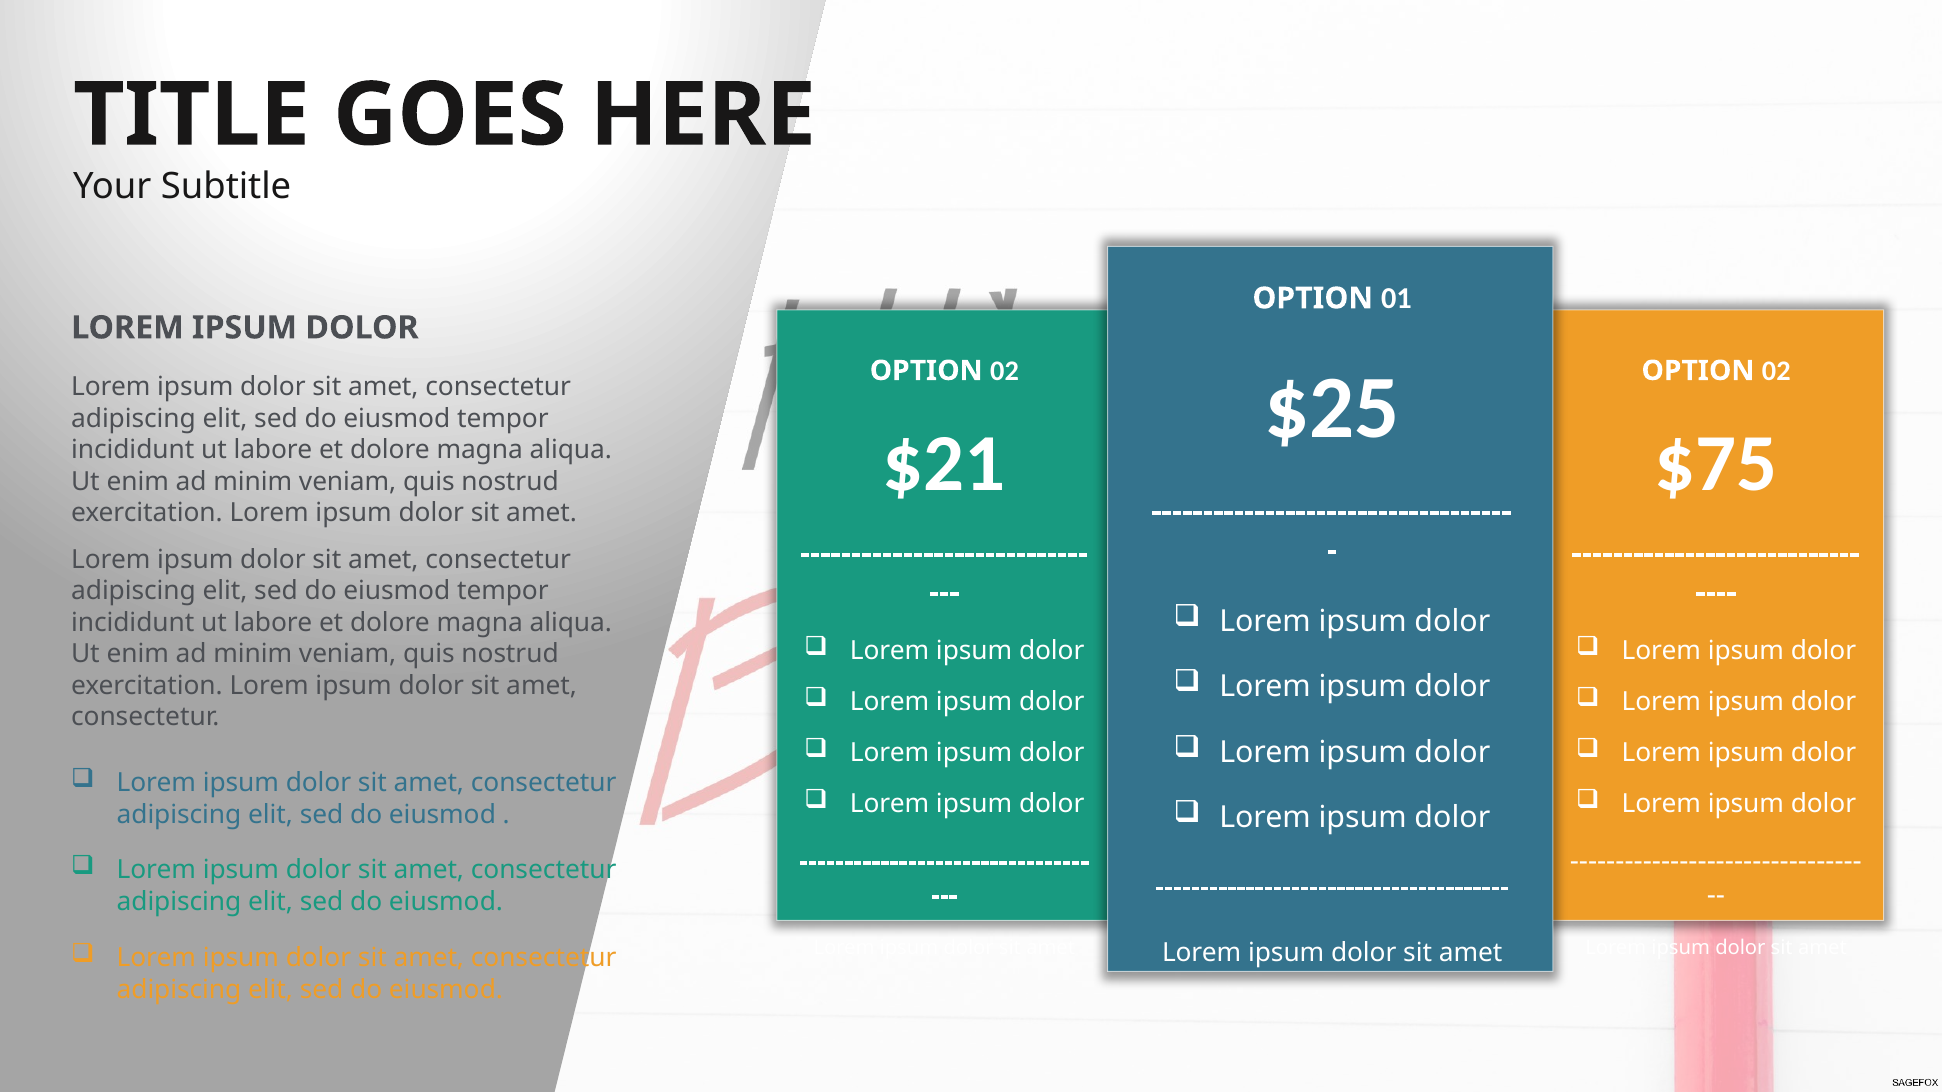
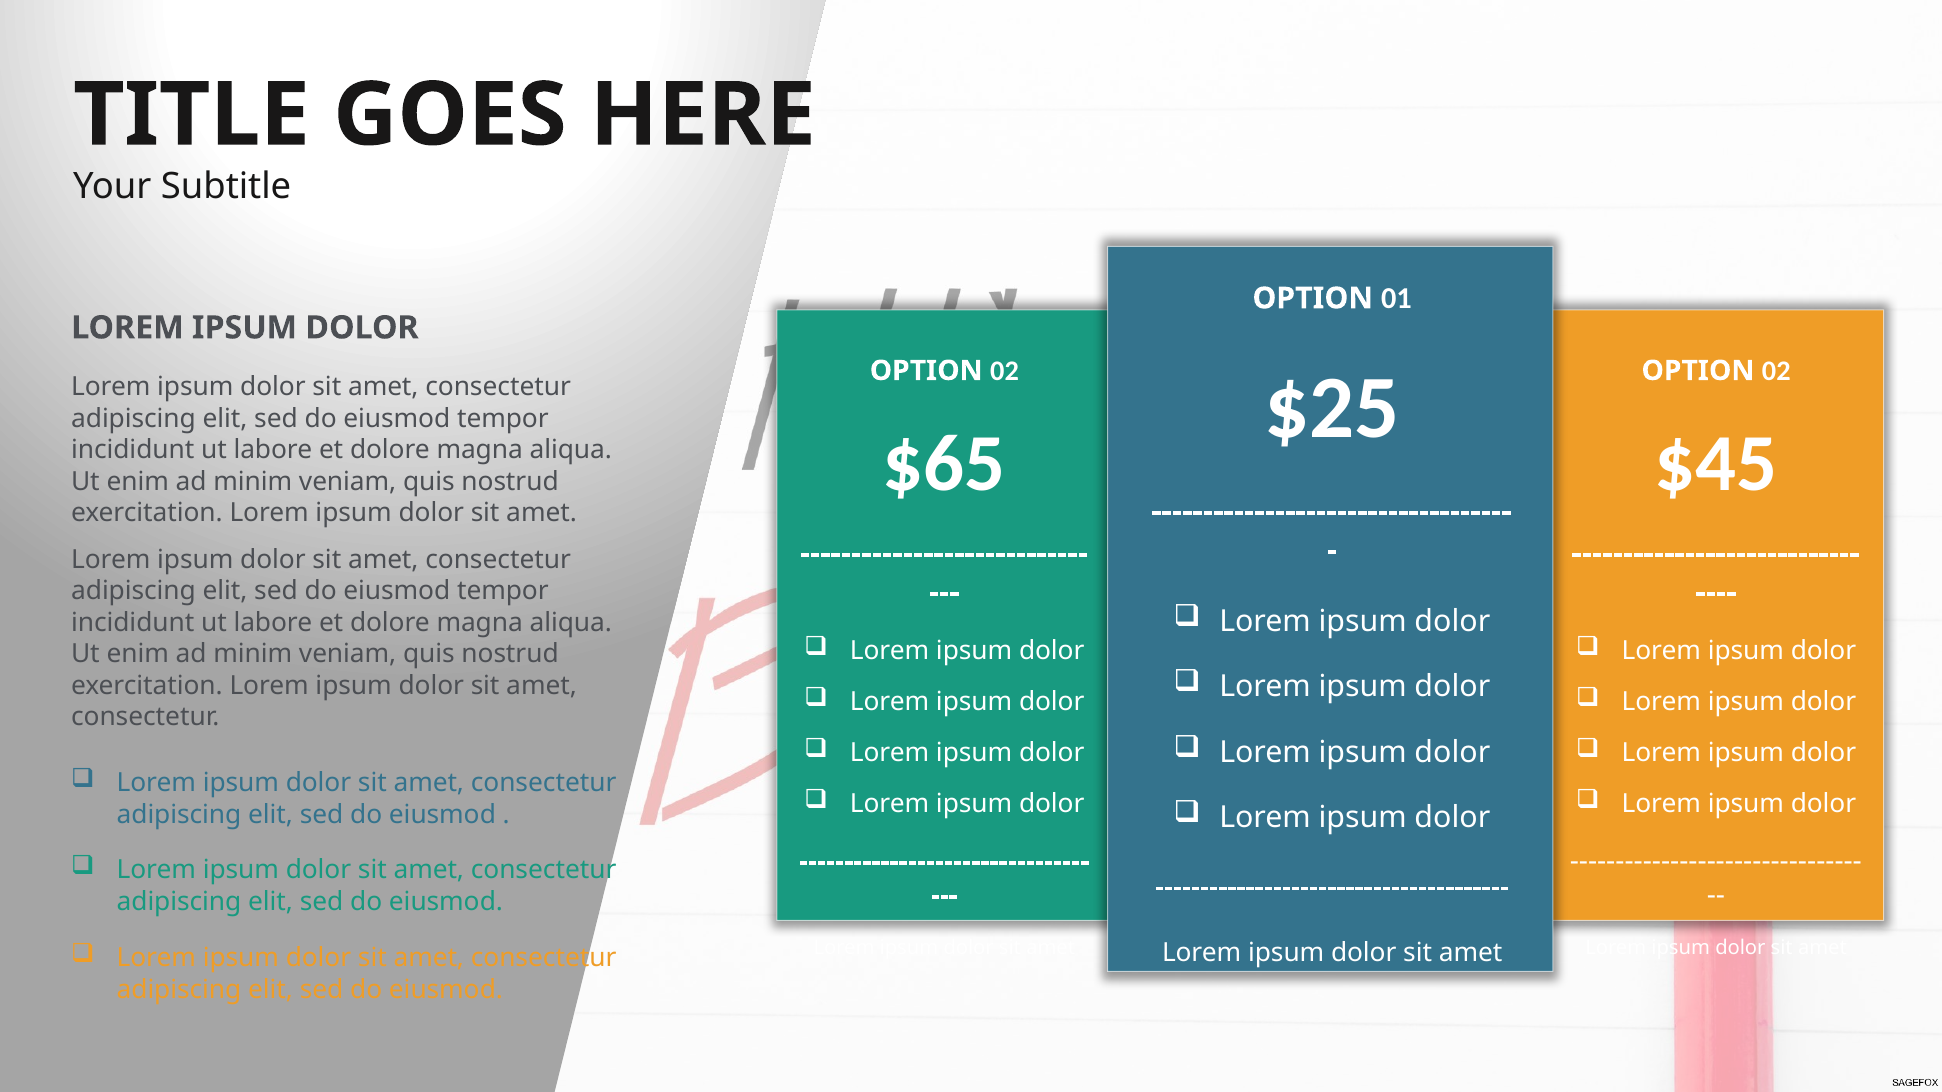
$21: $21 -> $65 (944, 464)
$75: $75 -> $45 (1716, 464)
